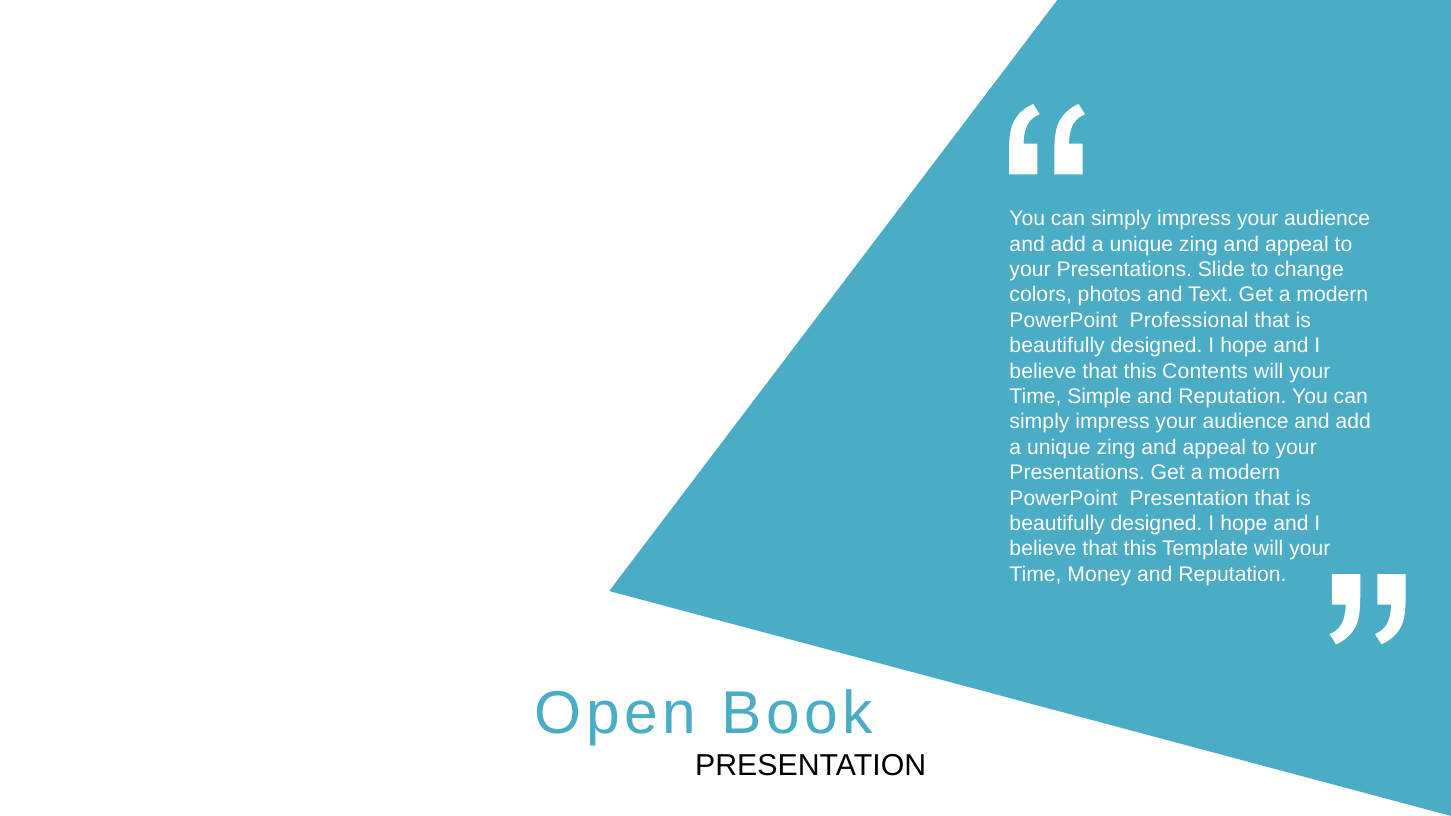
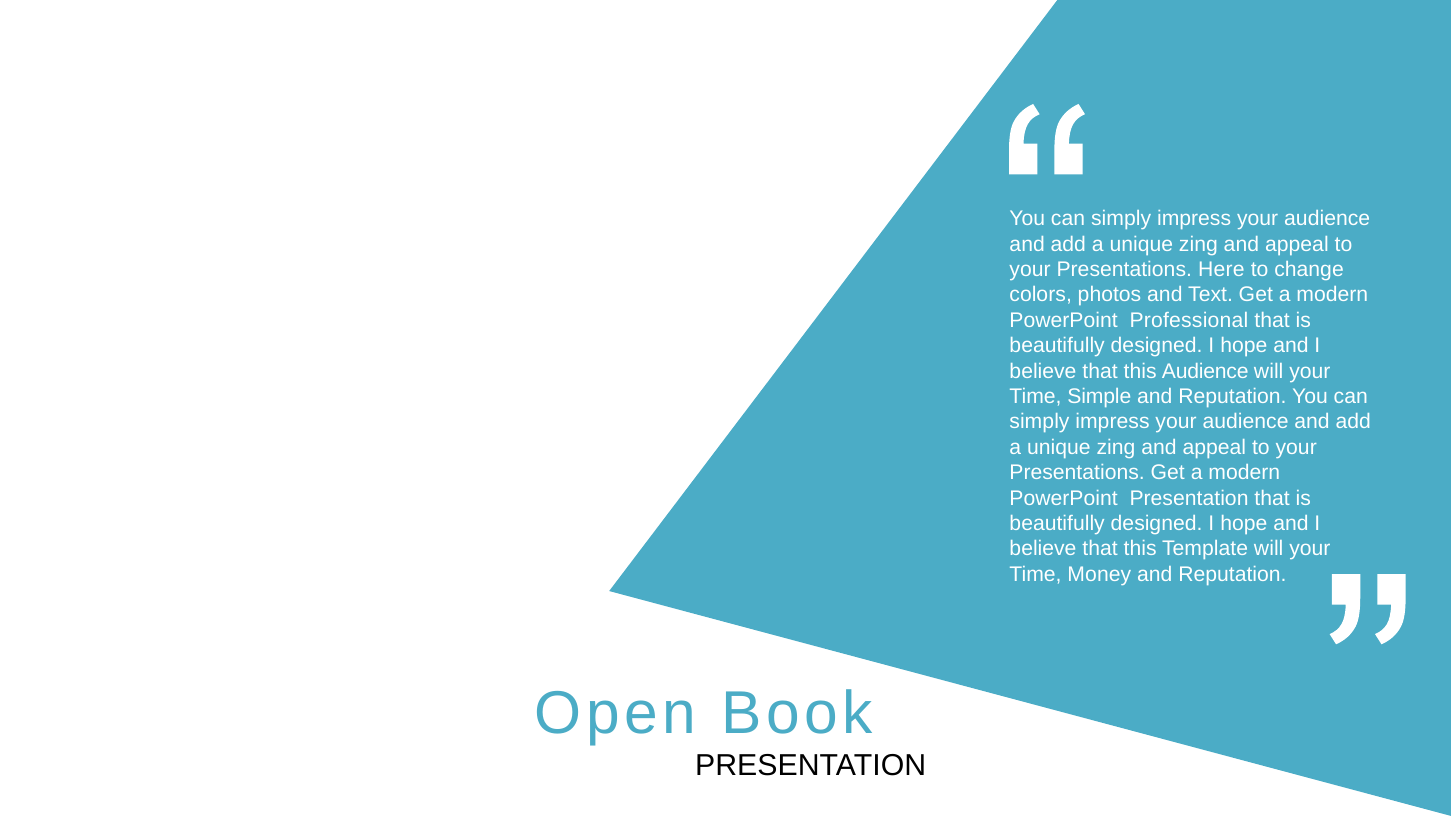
Slide: Slide -> Here (1221, 270)
this Contents: Contents -> Audience (1205, 371)
